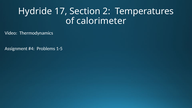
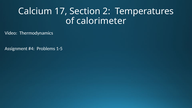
Hydride: Hydride -> Calcium (35, 11)
